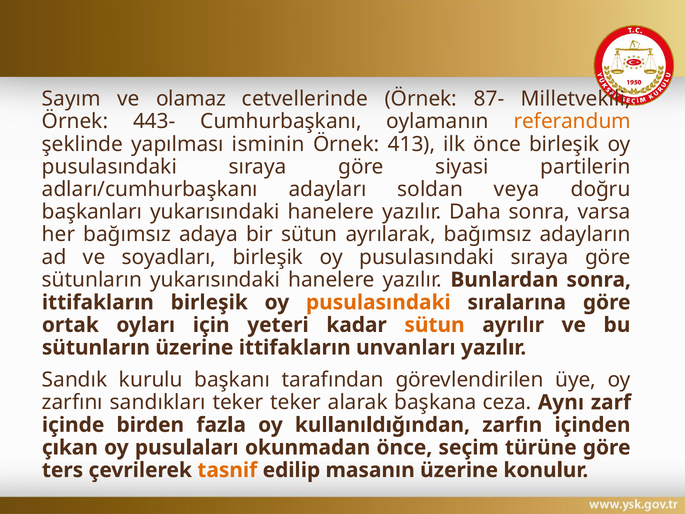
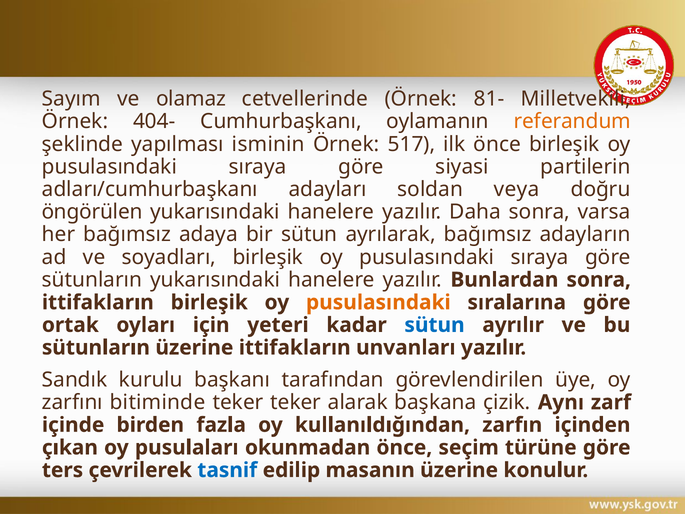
87-: 87- -> 81- (489, 99)
443-: 443- -> 404- (154, 121)
413: 413 -> 517 (411, 144)
başkanları: başkanları -> öngörülen (92, 212)
sütun colour: orange -> blue (435, 325)
sandıkları: sandıkları -> bitiminde (158, 402)
ceza: ceza -> çizik (507, 402)
tasnif colour: orange -> blue (227, 470)
